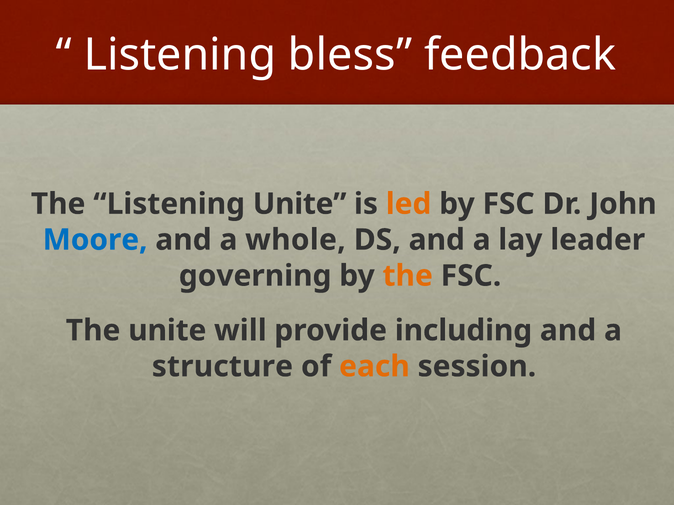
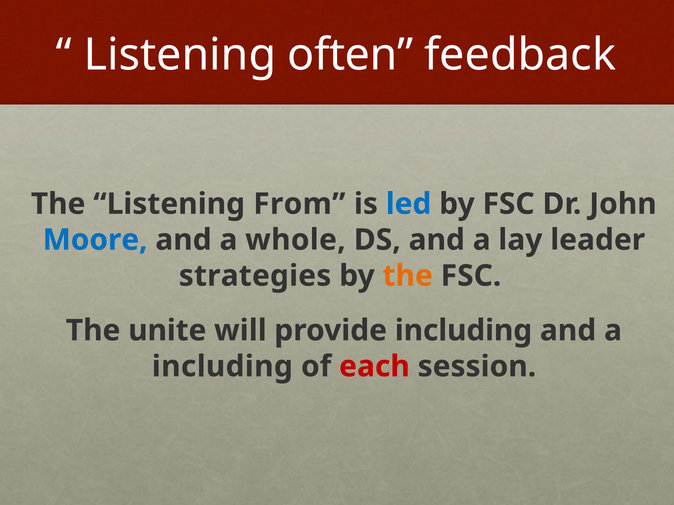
bless: bless -> often (350, 55)
Listening Unite: Unite -> From (299, 204)
led colour: orange -> blue (409, 204)
governing: governing -> strategies (255, 276)
structure: structure -> including (222, 367)
each colour: orange -> red (374, 367)
